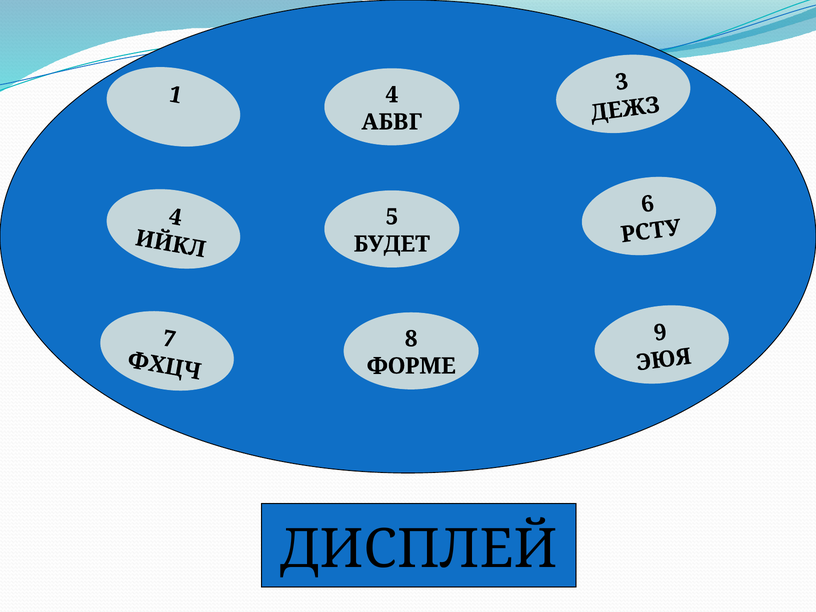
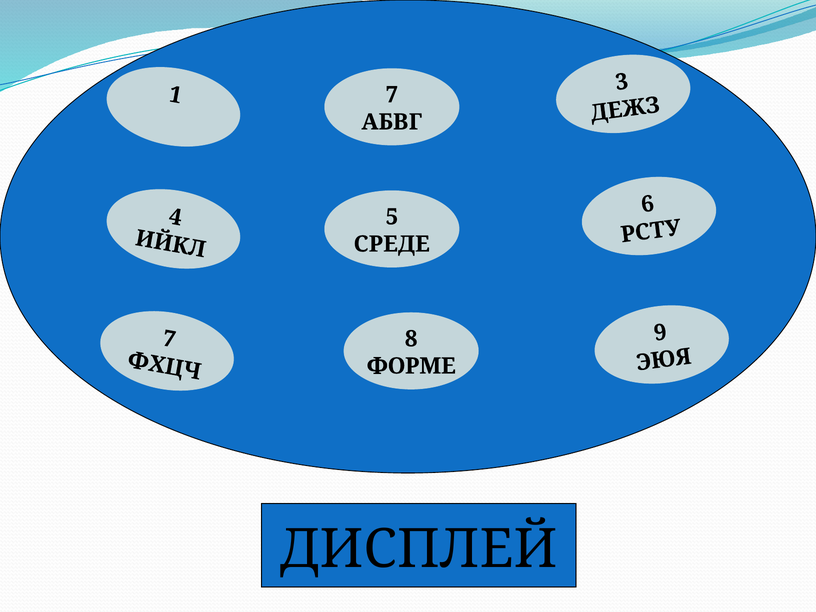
1 4: 4 -> 7 (392, 95)
БУДЕТ: БУДЕТ -> СРЕДЕ (392, 244)
